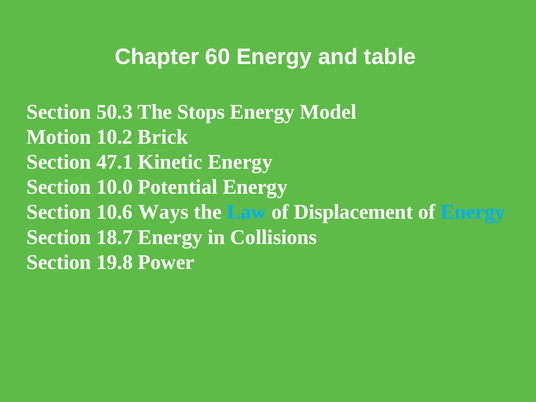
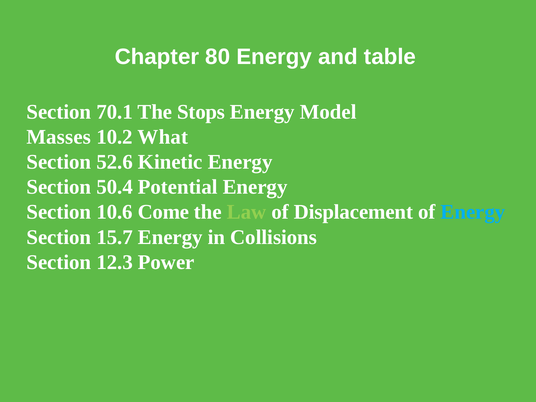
60: 60 -> 80 (218, 57)
50.3: 50.3 -> 70.1 (115, 112)
Motion: Motion -> Masses (59, 137)
Brick: Brick -> What (163, 137)
47.1: 47.1 -> 52.6 (115, 162)
10.0: 10.0 -> 50.4 (115, 187)
Ways: Ways -> Come (163, 212)
Law colour: light blue -> light green (247, 212)
18.7: 18.7 -> 15.7 (115, 237)
19.8: 19.8 -> 12.3 (115, 262)
